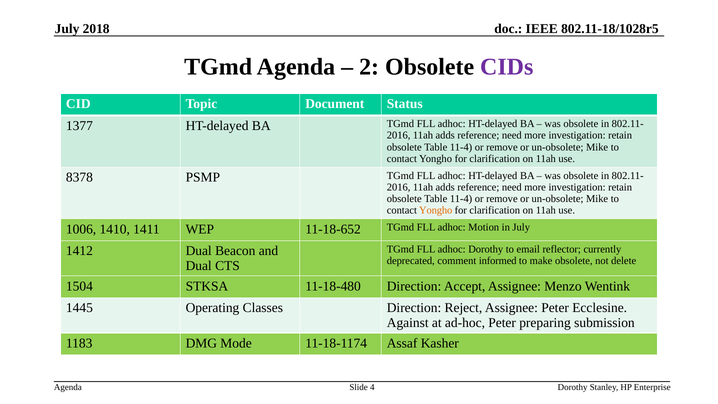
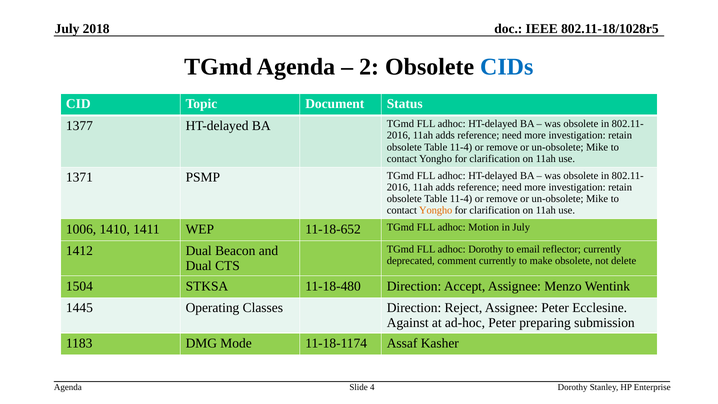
CIDs colour: purple -> blue (507, 67)
8378: 8378 -> 1371 (79, 177)
comment informed: informed -> currently (498, 261)
